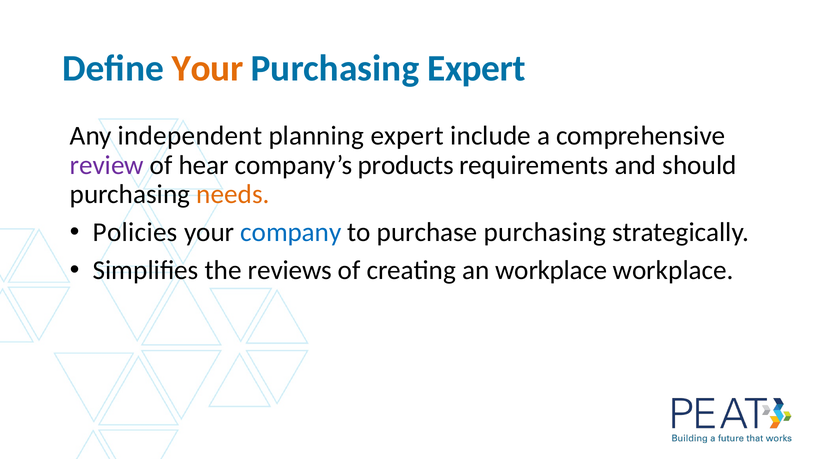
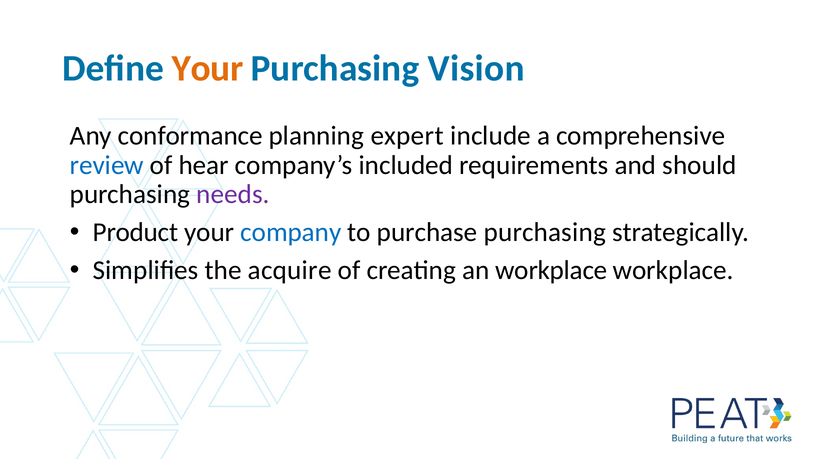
Purchasing Expert: Expert -> Vision (476, 69)
independent: independent -> conformance (190, 136)
review colour: purple -> blue (107, 165)
products: products -> included (406, 165)
needs colour: orange -> purple (233, 194)
Policies: Policies -> Product (136, 232)
reviews: reviews -> acquire (290, 270)
